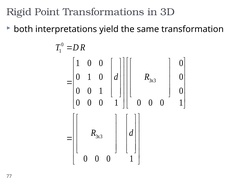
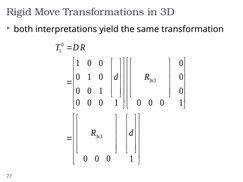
Point: Point -> Move (47, 12)
